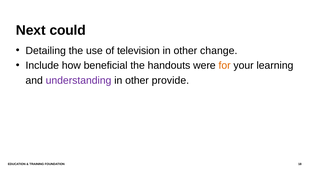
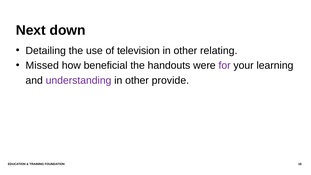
could: could -> down (68, 30)
change: change -> relating (219, 51)
Include: Include -> Missed (42, 66)
for colour: orange -> purple (225, 66)
